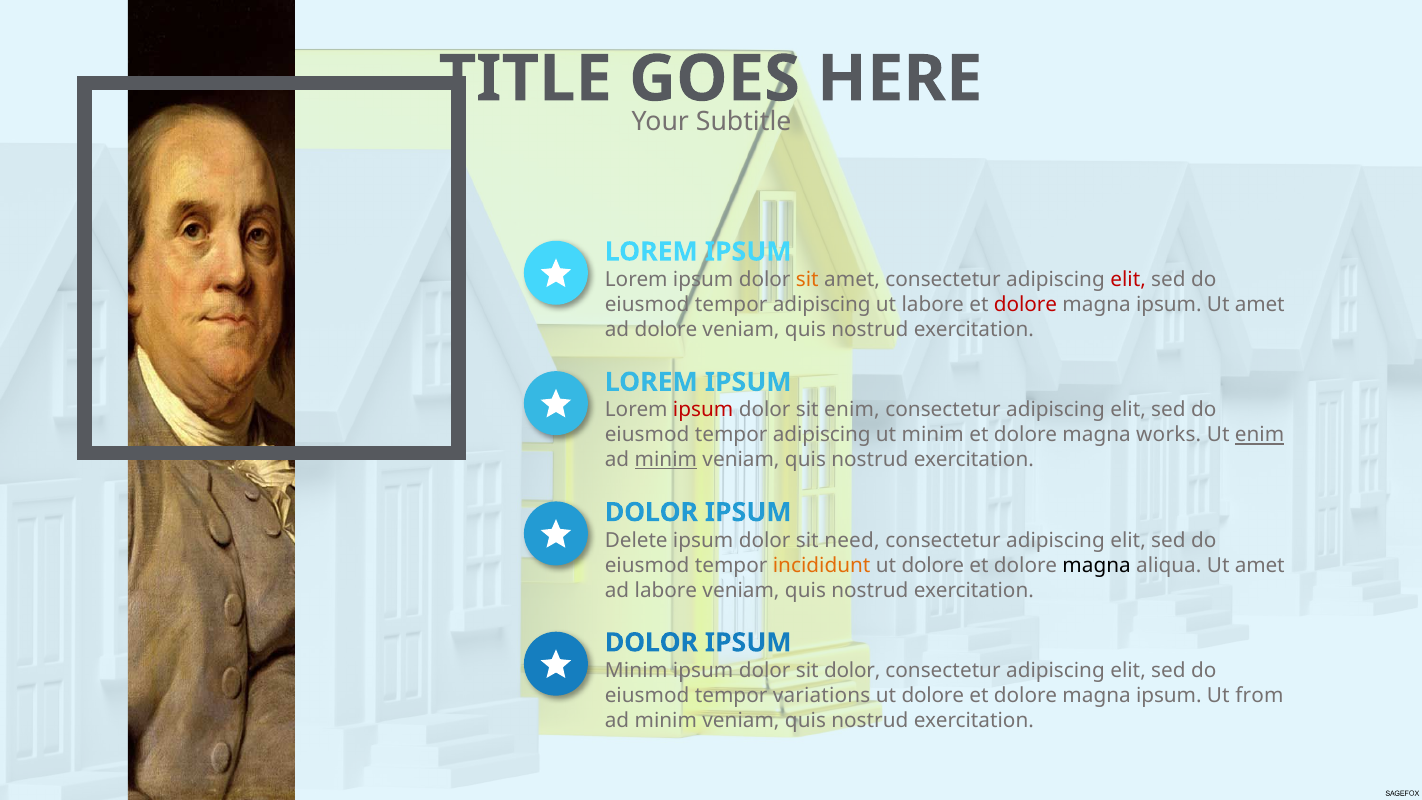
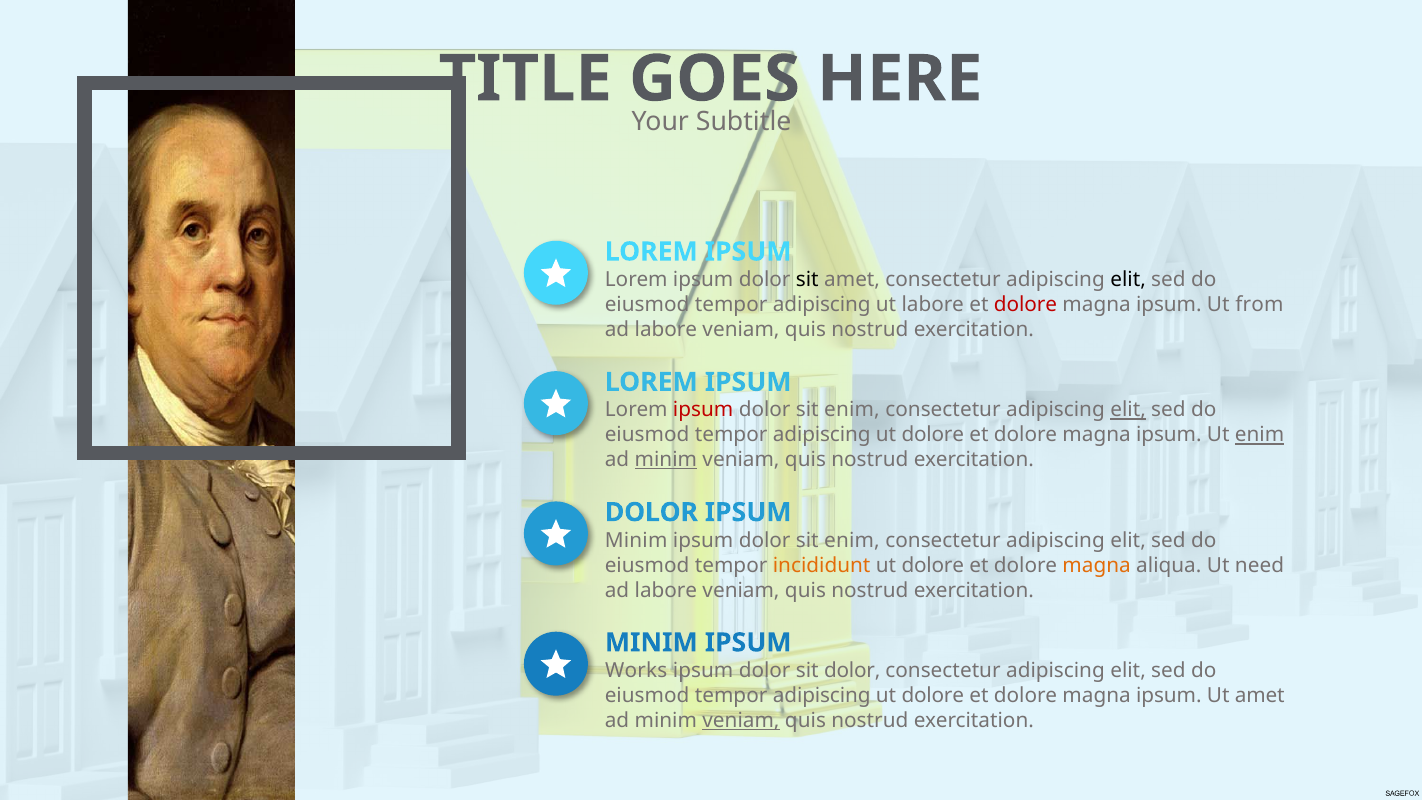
sit colour: orange -> black (807, 280)
elit colour: red -> black (1128, 280)
amet: amet -> from (1259, 305)
dolore: dolore -> labore (666, 330)
elit underline: none -> present (1128, 410)
minim: minim -> dolore (933, 435)
works: works -> ipsum (1169, 435)
Delete: Delete -> Minim (636, 540)
need: need -> enim (852, 540)
magna colour: black -> orange (1097, 565)
aliqua Ut amet: amet -> need (1260, 565)
DOLOR: DOLOR -> MINIM (651, 643)
Minim: Minim -> Works (636, 671)
variations: variations -> adipiscing (822, 695)
Ut from: from -> amet (1260, 695)
veniam underline: none -> present (741, 720)
